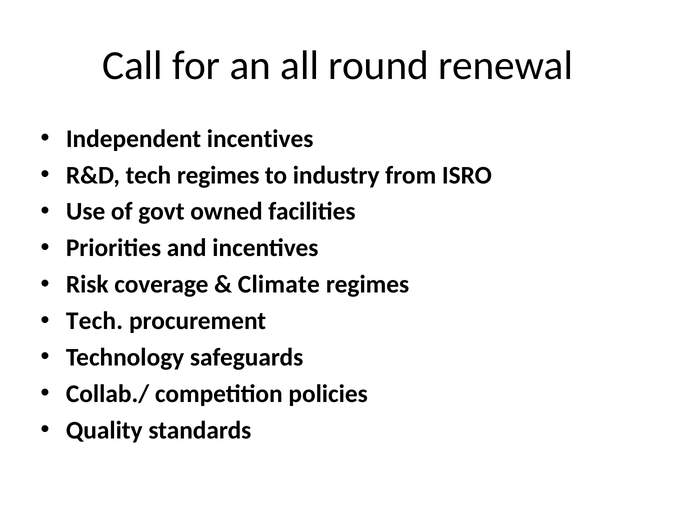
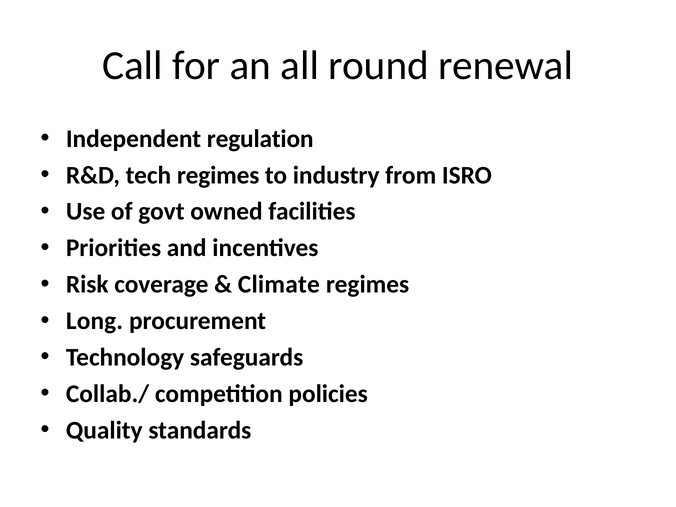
Independent incentives: incentives -> regulation (260, 139)
Tech: Tech -> Long (95, 321)
